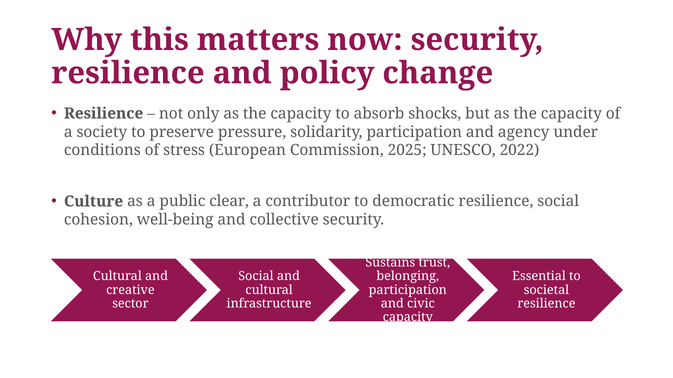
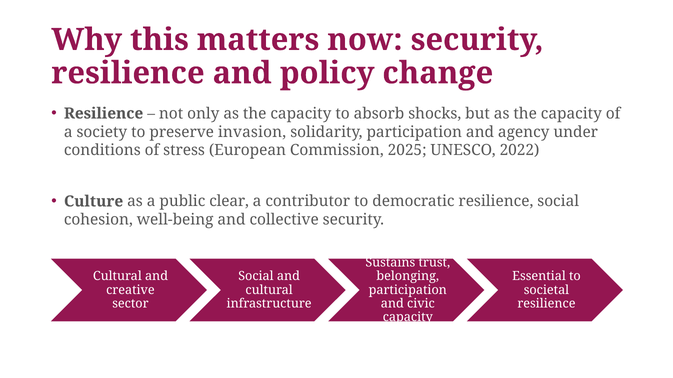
pressure: pressure -> invasion (252, 132)
